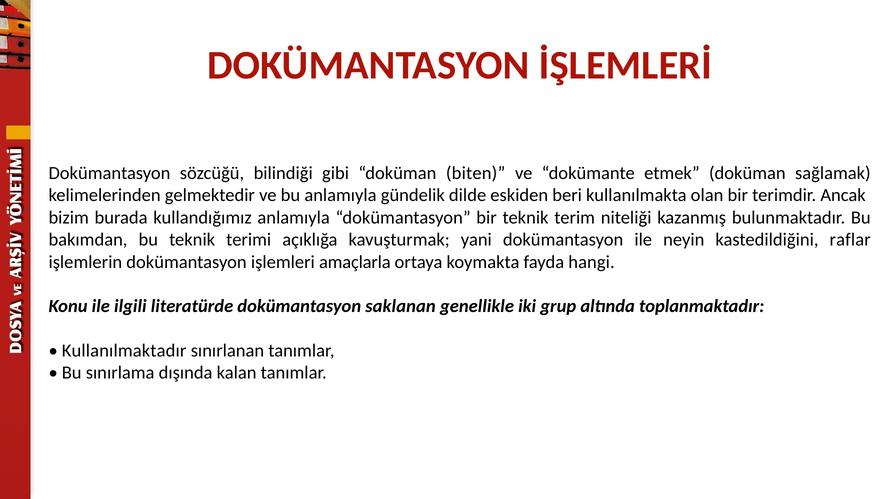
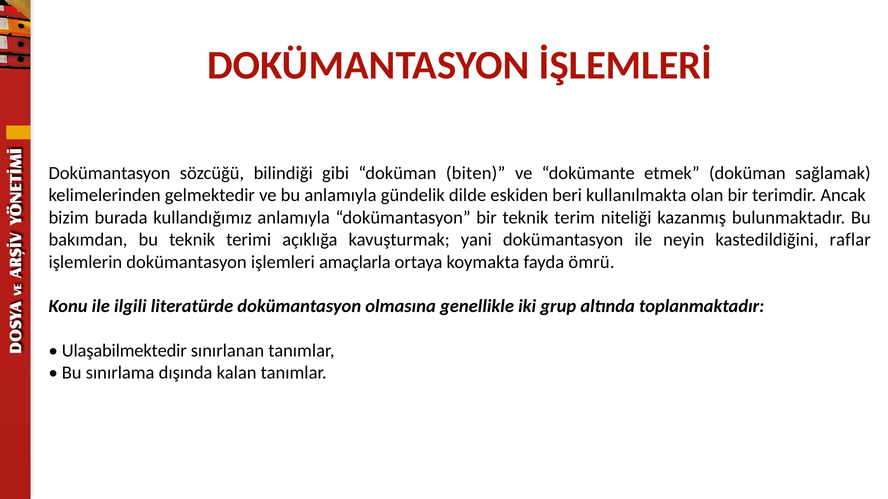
hangi: hangi -> ömrü (591, 262)
saklanan: saklanan -> olmasına (401, 307)
Kullanılmaktadır: Kullanılmaktadır -> Ulaşabilmektedir (124, 351)
